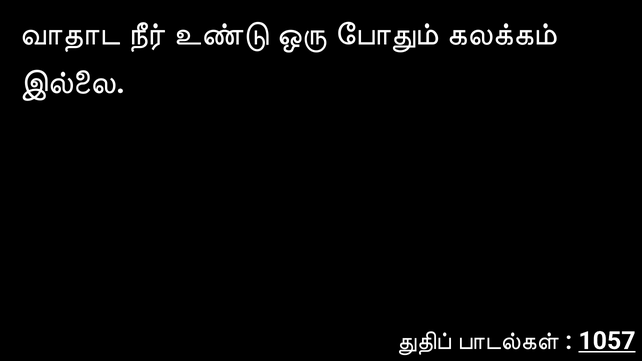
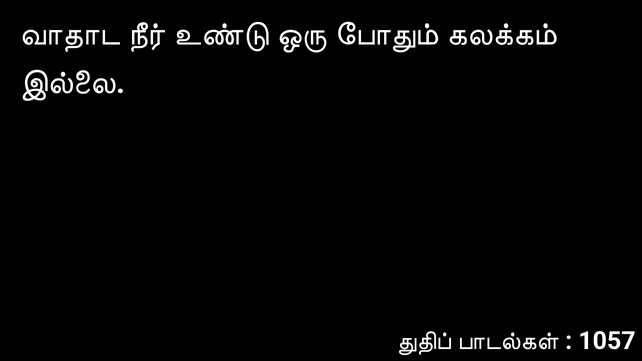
1057 underline: present -> none (607, 341)
